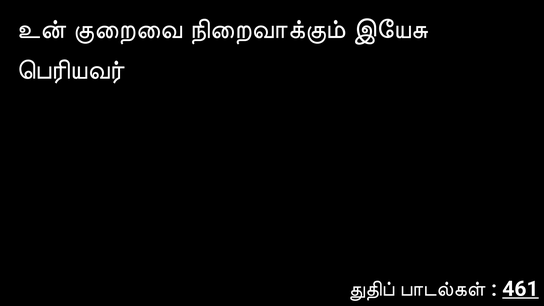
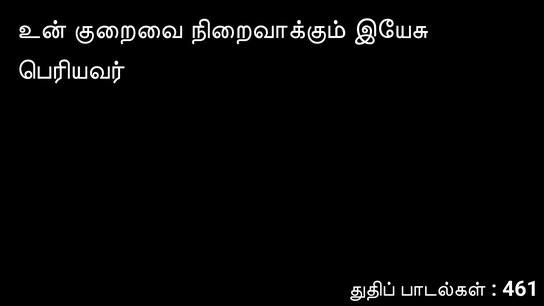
461 underline: present -> none (520, 289)
